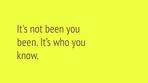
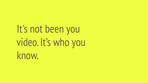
been: been -> video (28, 42)
